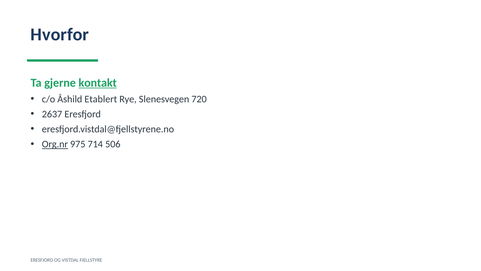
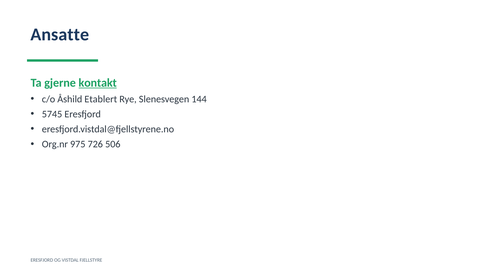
Hvorfor: Hvorfor -> Ansatte (60, 34)
720: 720 -> 144 (199, 99)
2637: 2637 -> 5745 (52, 114)
Org.nr underline: present -> none (55, 144)
714: 714 -> 726 (95, 144)
